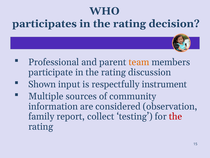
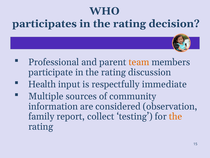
Shown: Shown -> Health (42, 84)
instrument: instrument -> immediate (164, 84)
the colour: red -> orange (175, 116)
